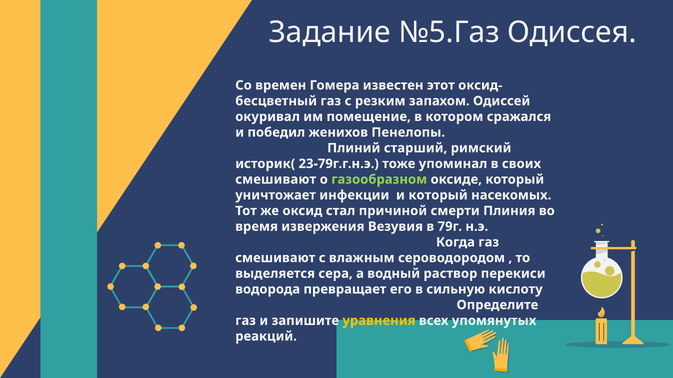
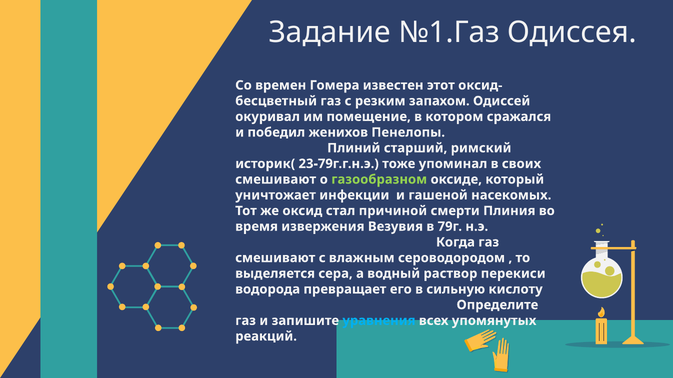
№5.Газ: №5.Газ -> №1.Газ (449, 32)
и который: который -> гашеной (438, 195)
уравнения colour: yellow -> light blue (379, 321)
